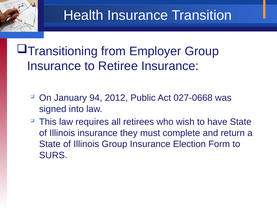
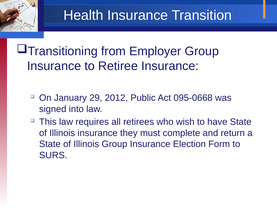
94: 94 -> 29 (96, 98)
027-0668: 027-0668 -> 095-0668 (193, 98)
